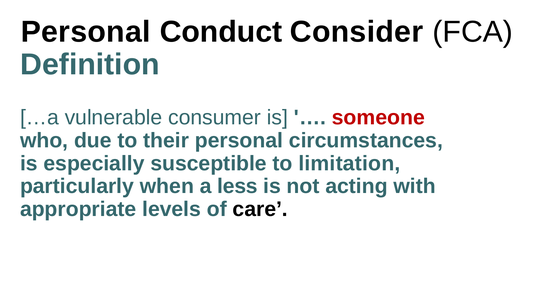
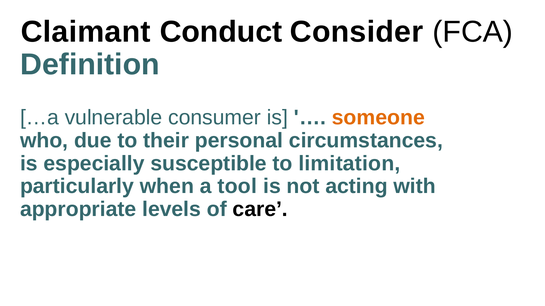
Personal: Personal -> Claimant (86, 32)
someone colour: red -> orange (378, 118)
less: less -> tool (237, 187)
